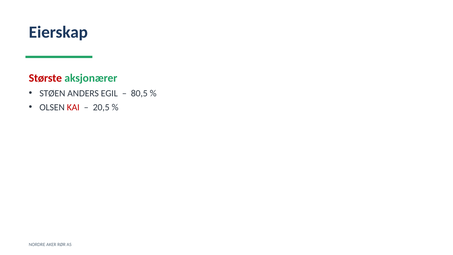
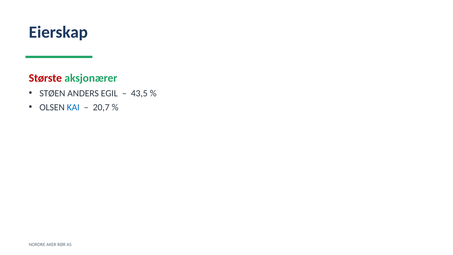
80,5: 80,5 -> 43,5 (139, 93)
KAI colour: red -> blue (73, 107)
20,5: 20,5 -> 20,7 (101, 107)
